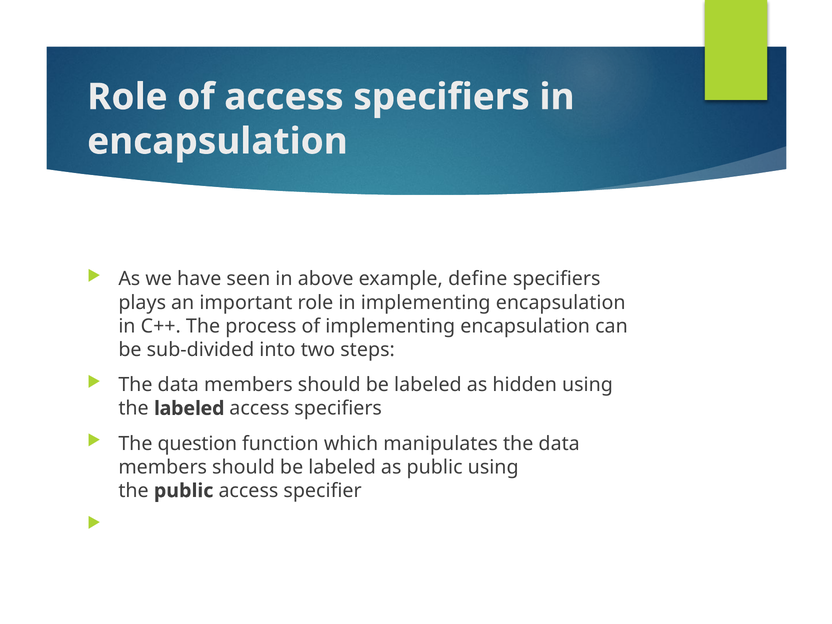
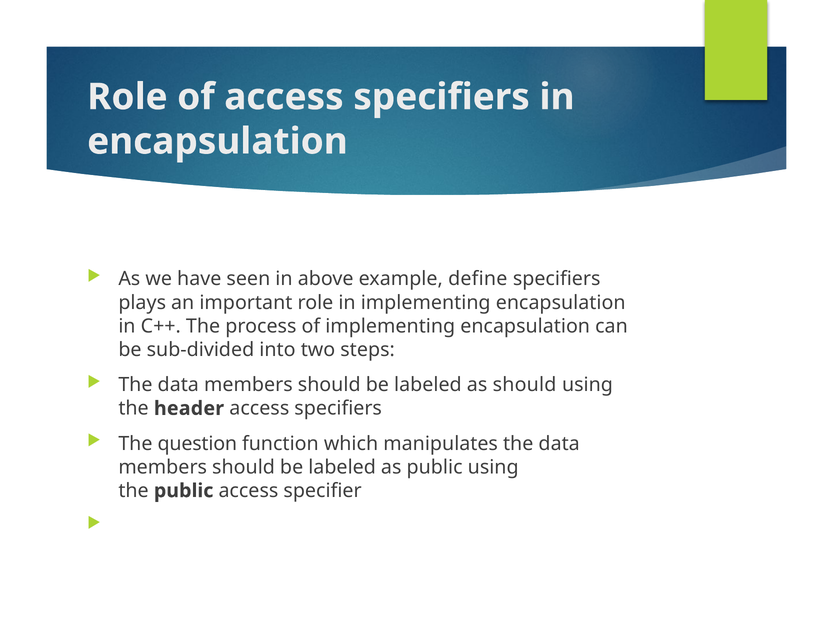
as hidden: hidden -> should (525, 385)
the labeled: labeled -> header (189, 408)
